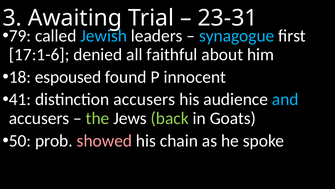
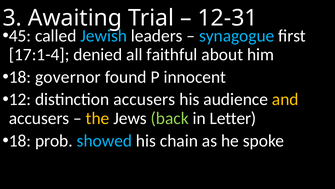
23-31: 23-31 -> 12-31 (228, 18)
79: 79 -> 45 (20, 36)
17:1-6: 17:1-6 -> 17:1-4 (39, 54)
espoused: espoused -> governor (68, 77)
41: 41 -> 12 (20, 99)
and colour: light blue -> yellow (285, 99)
the colour: light green -> yellow (98, 118)
Goats: Goats -> Letter (233, 118)
50: 50 -> 18 (20, 140)
showed colour: pink -> light blue (104, 140)
